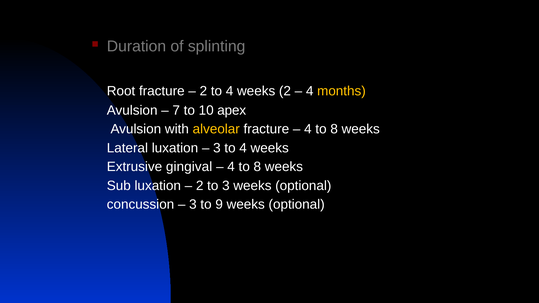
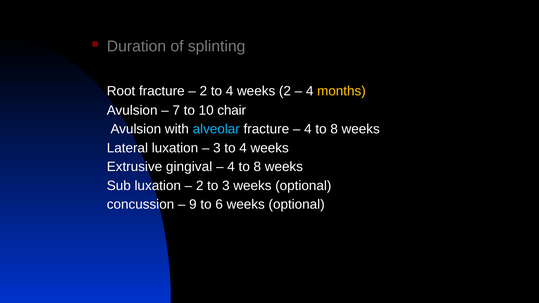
apex: apex -> chair (232, 110)
alveolar colour: yellow -> light blue (216, 129)
3: 3 -> 9 (193, 205)
9: 9 -> 6 (219, 205)
